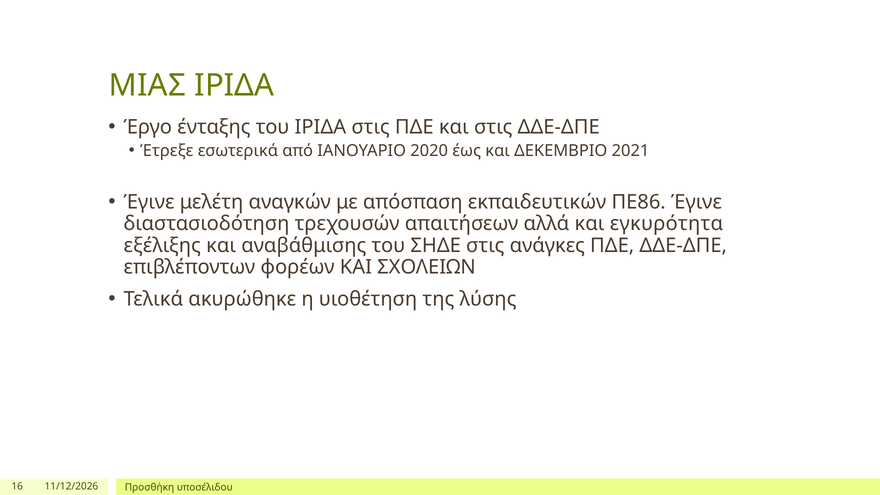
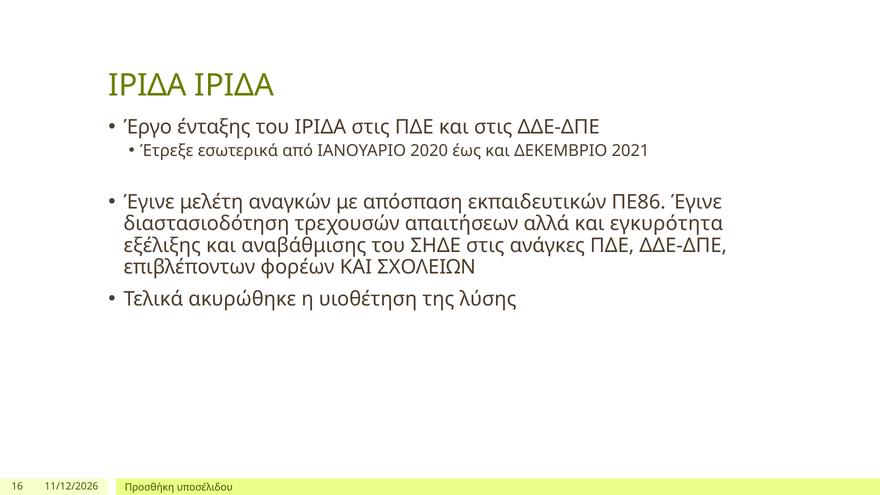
ΜΙΑΣ: ΜΙΑΣ -> ΙΡΙΔΑ (148, 86)
